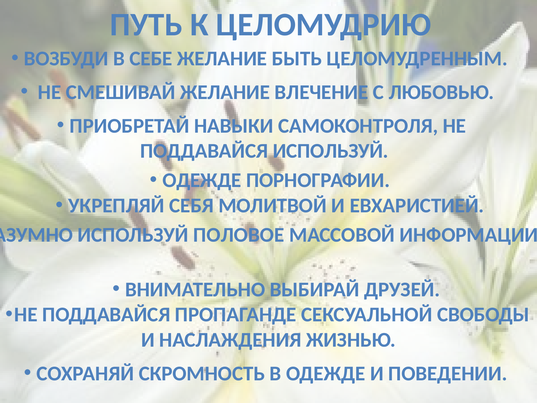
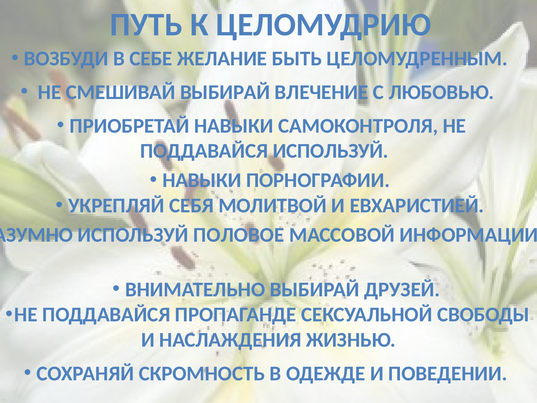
СМЕШИВАЙ ЖЕЛАНИЕ: ЖЕЛАНИЕ -> ВЫБИРАЙ (225, 92)
ОДЕЖДЕ: ОДЕЖДЕ -> НАВЫКИ (202, 180)
